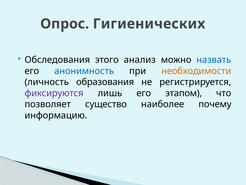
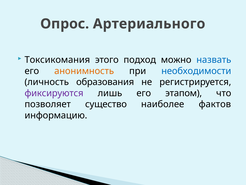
Гигиенических: Гигиенических -> Артериального (149, 24)
Обследования: Обследования -> Токсикомания (57, 60)
анализ: анализ -> подход (140, 60)
анонимность colour: blue -> orange (84, 71)
необходимости colour: orange -> blue (196, 71)
почему: почему -> фактов (215, 104)
